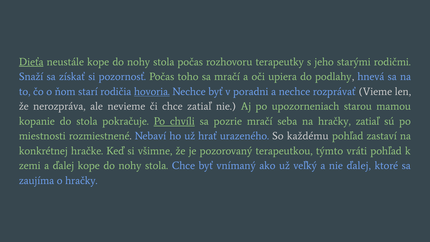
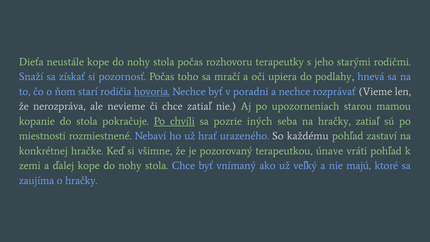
Dieťa underline: present -> none (31, 62)
pozrie mračí: mračí -> iných (260, 121)
týmto: týmto -> únave (330, 151)
nie ďalej: ďalej -> majú (359, 166)
